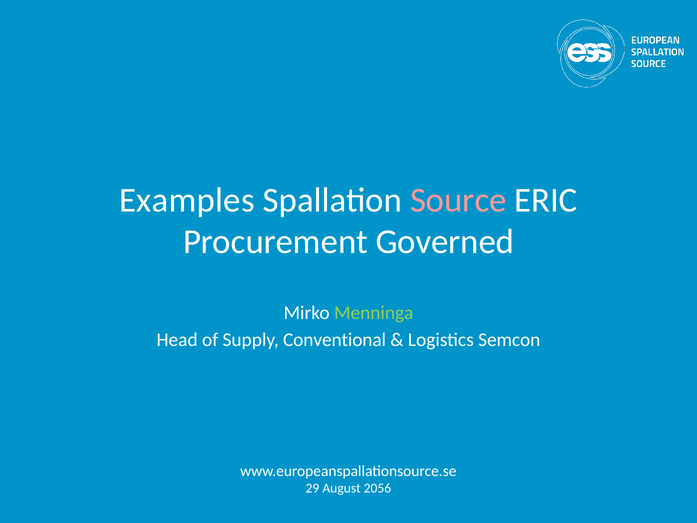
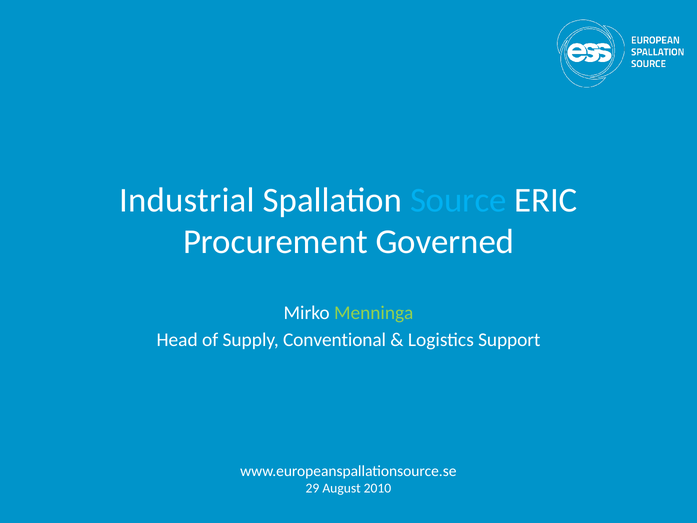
Examples: Examples -> Industrial (187, 200)
Source colour: pink -> light blue (458, 200)
Semcon: Semcon -> Support (509, 340)
2056: 2056 -> 2010 (377, 488)
